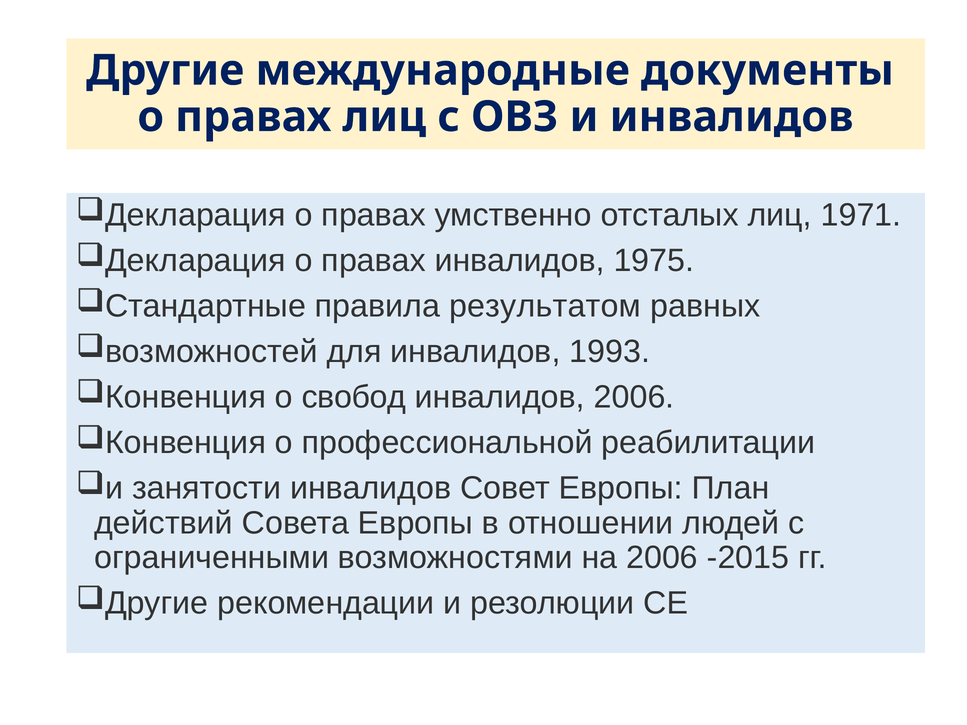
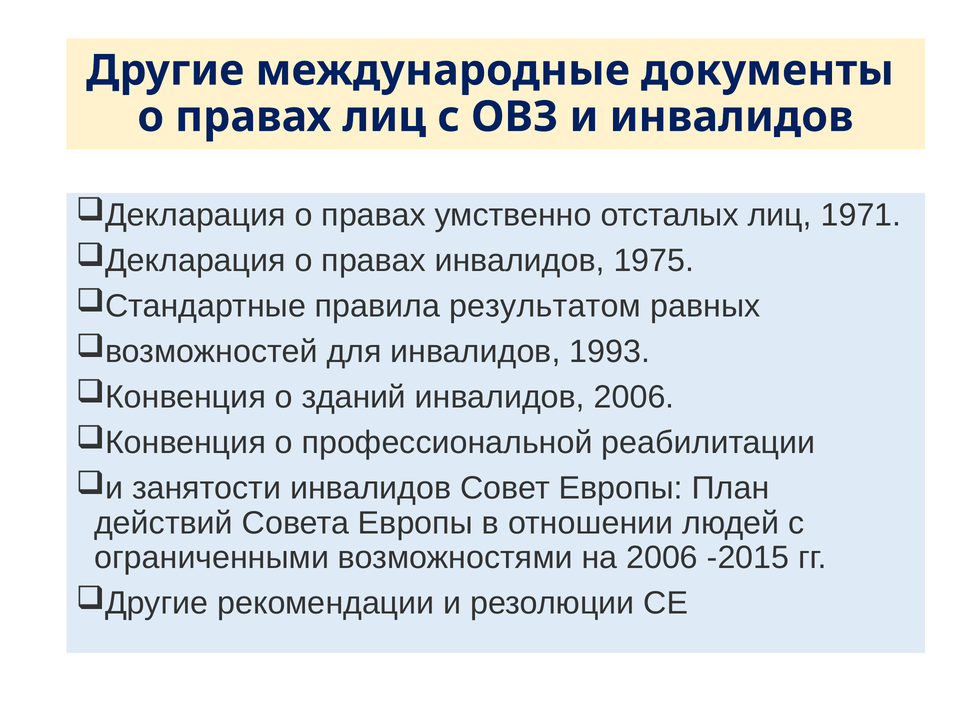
свобод: свобод -> зданий (354, 397)
